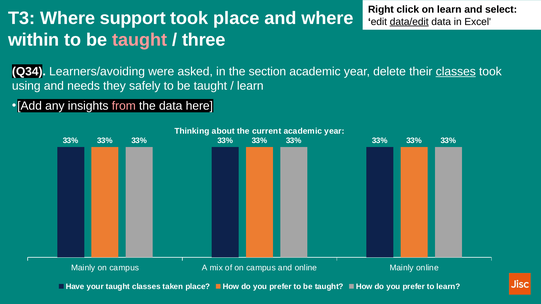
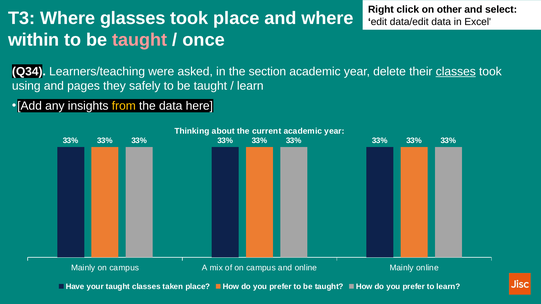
on learn: learn -> other (449, 10)
support: support -> glasses (133, 18)
data/edit underline: present -> none (409, 22)
three: three -> once (204, 40)
Learners/avoiding: Learners/avoiding -> Learners/teaching (97, 71)
needs: needs -> pages (84, 86)
from colour: pink -> yellow (124, 106)
